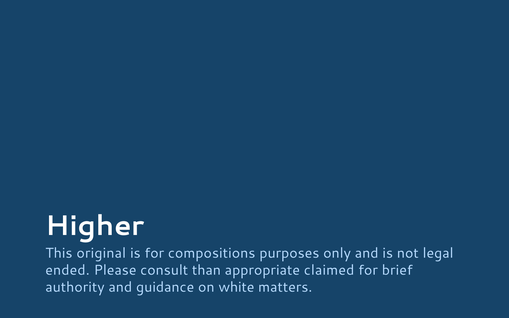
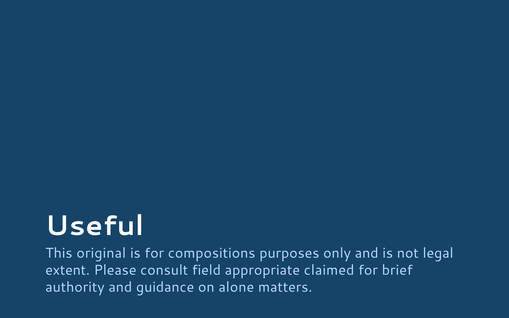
Higher: Higher -> Useful (95, 226)
ended: ended -> extent (68, 270)
than: than -> field (206, 270)
white: white -> alone (236, 287)
